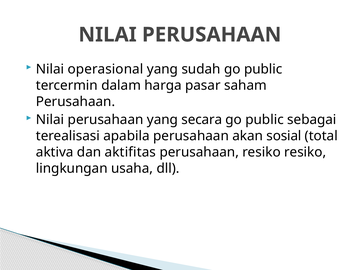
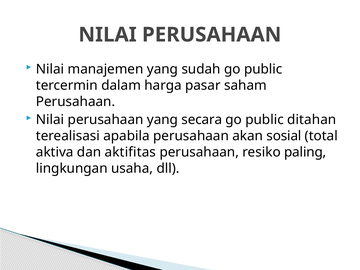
operasional: operasional -> manajemen (106, 69)
sebagai: sebagai -> ditahan (312, 120)
resiko resiko: resiko -> paling (305, 152)
